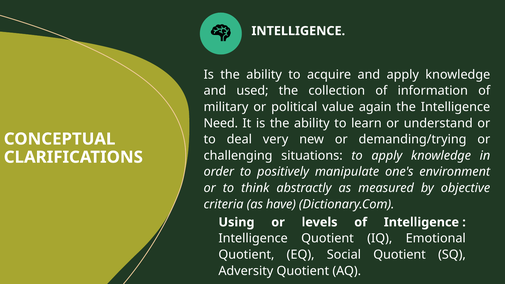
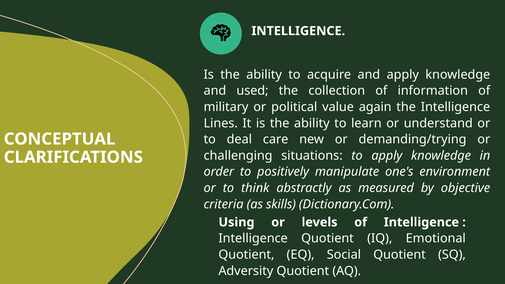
Need: Need -> Lines (221, 123)
very: very -> care (276, 139)
have: have -> skills (281, 204)
